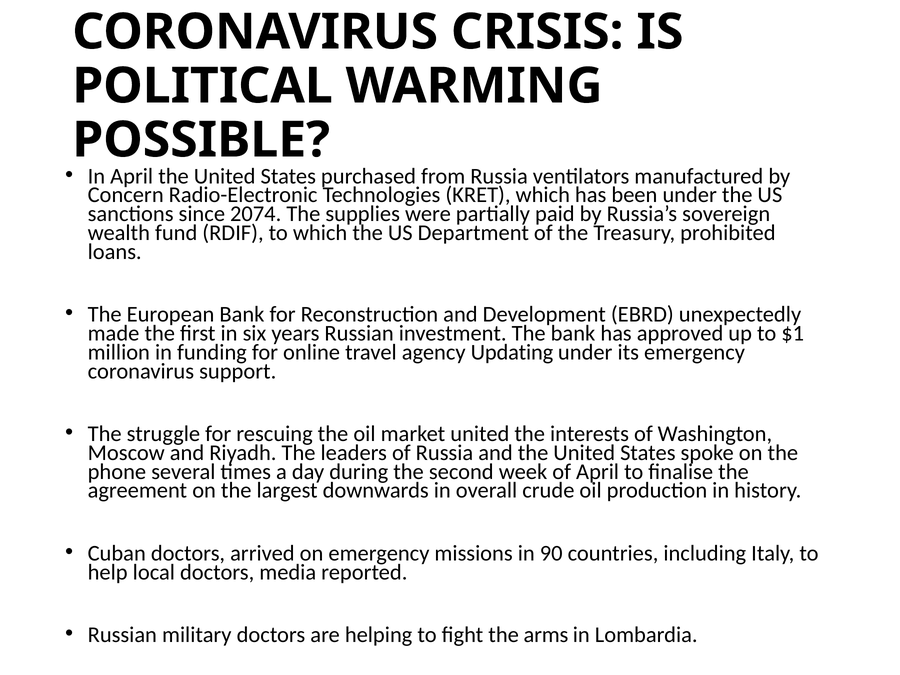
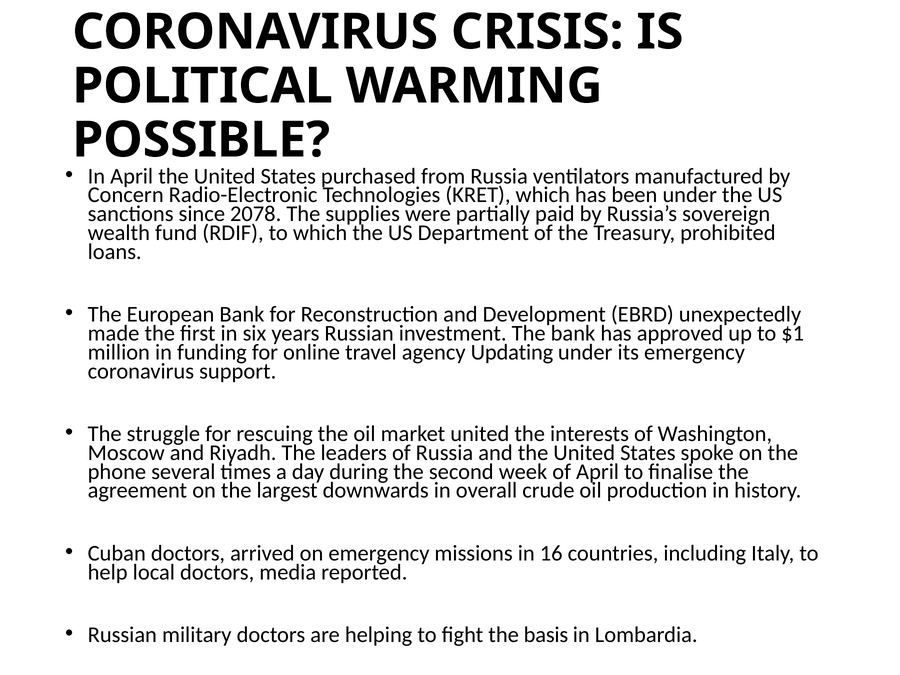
2074: 2074 -> 2078 (256, 214)
90: 90 -> 16 (551, 553)
arms: arms -> basis (546, 635)
